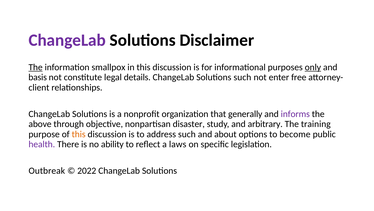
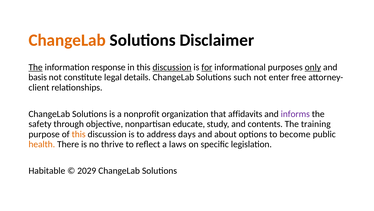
ChangeLab colour: purple -> orange (67, 40)
smallpox: smallpox -> response (108, 67)
discussion underline: none -> present (172, 67)
for underline: none -> present (207, 67)
generally: generally -> affidavits (245, 114)
above: above -> safety (40, 124)
disaster: disaster -> educate (189, 124)
arbitrary: arbitrary -> contents (265, 124)
address such: such -> days (187, 134)
health colour: purple -> orange (42, 144)
ability: ability -> thrive (112, 144)
Outbreak: Outbreak -> Habitable (47, 170)
2022: 2022 -> 2029 (87, 170)
